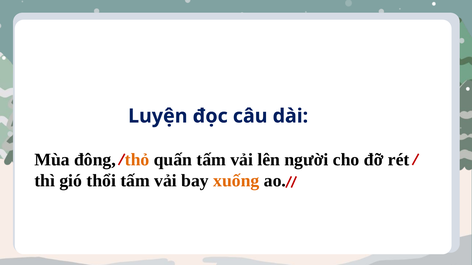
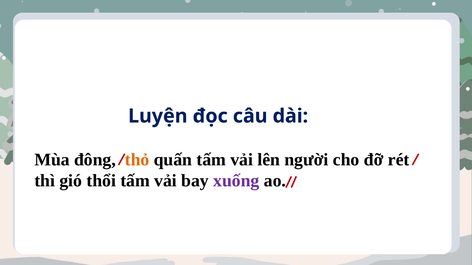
xuống colour: orange -> purple (236, 181)
